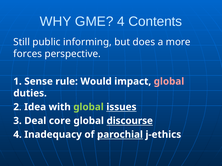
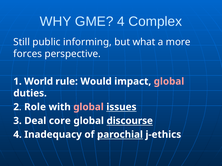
Contents: Contents -> Complex (155, 22)
does: does -> what (144, 42)
Sense: Sense -> World (39, 82)
Idea: Idea -> Role (35, 107)
global colour: light green -> pink (88, 107)
